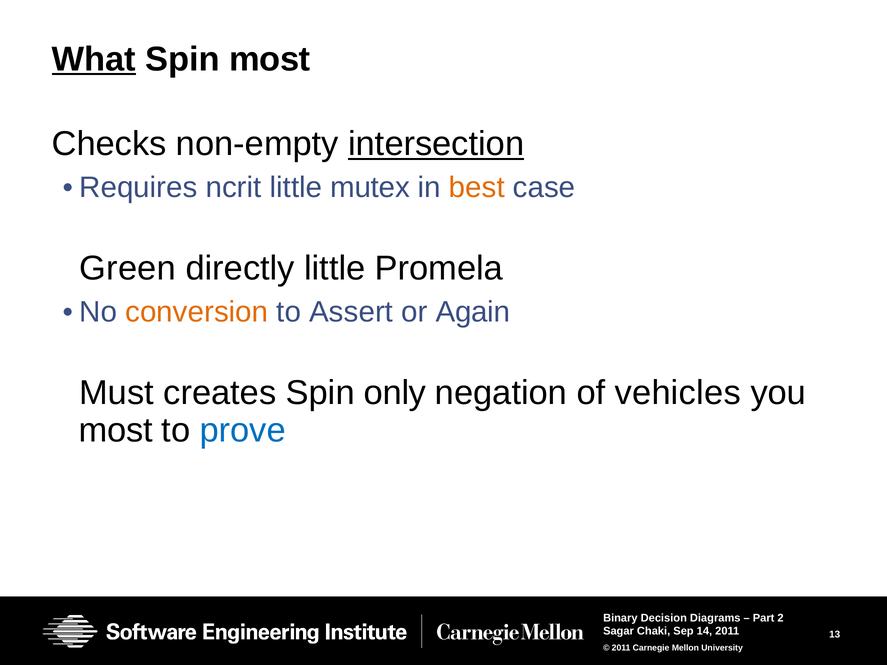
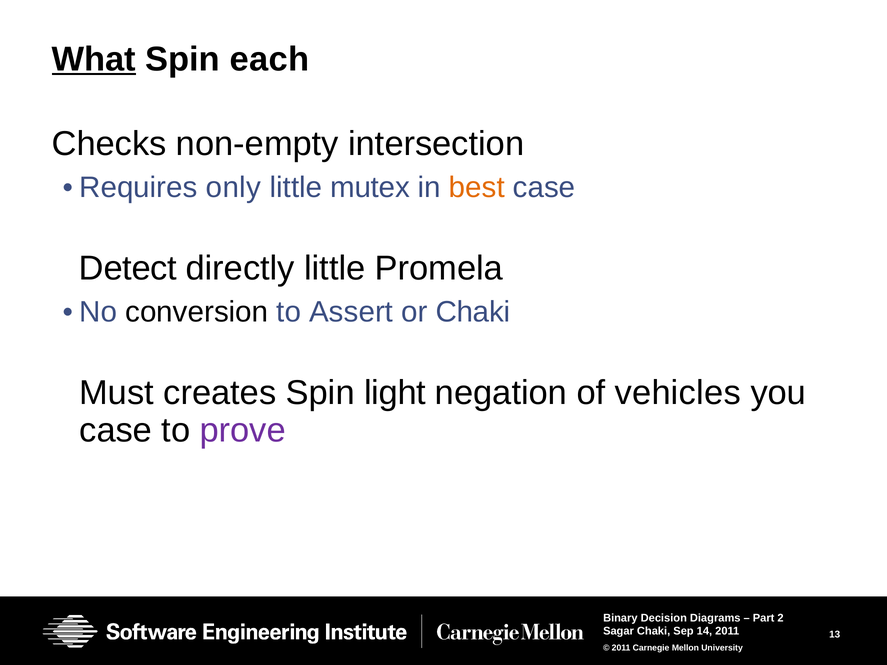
Spin most: most -> each (269, 59)
intersection underline: present -> none (436, 144)
ncrit: ncrit -> only (233, 187)
Green: Green -> Detect (128, 269)
conversion colour: orange -> black (197, 312)
or Again: Again -> Chaki (473, 312)
only: only -> light (395, 393)
most: most -> case (116, 430)
prove colour: blue -> purple (243, 430)
